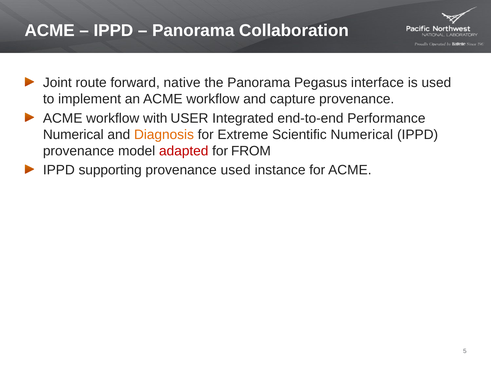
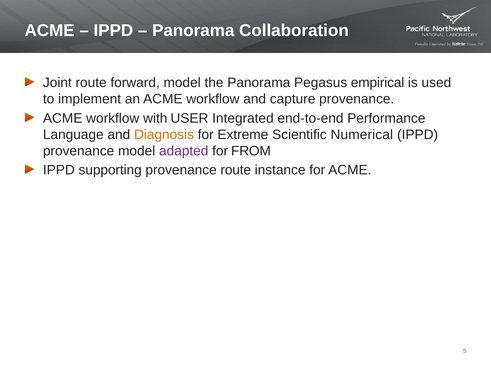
forward native: native -> model (182, 83)
interface: interface -> empirical (378, 83)
Numerical: Numerical -> Language (73, 135)
adapted colour: red -> purple (184, 151)
provenance used: used -> route (236, 170)
